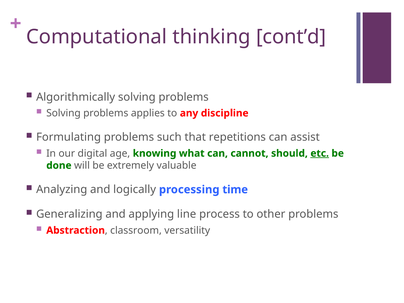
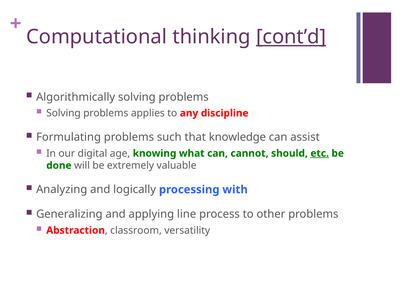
cont’d underline: none -> present (291, 37)
repetitions: repetitions -> knowledge (237, 137)
time: time -> with (235, 190)
